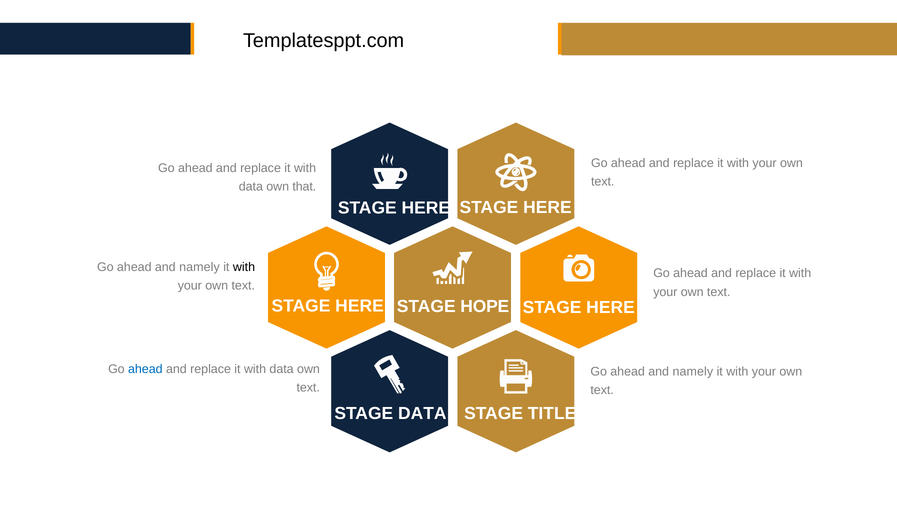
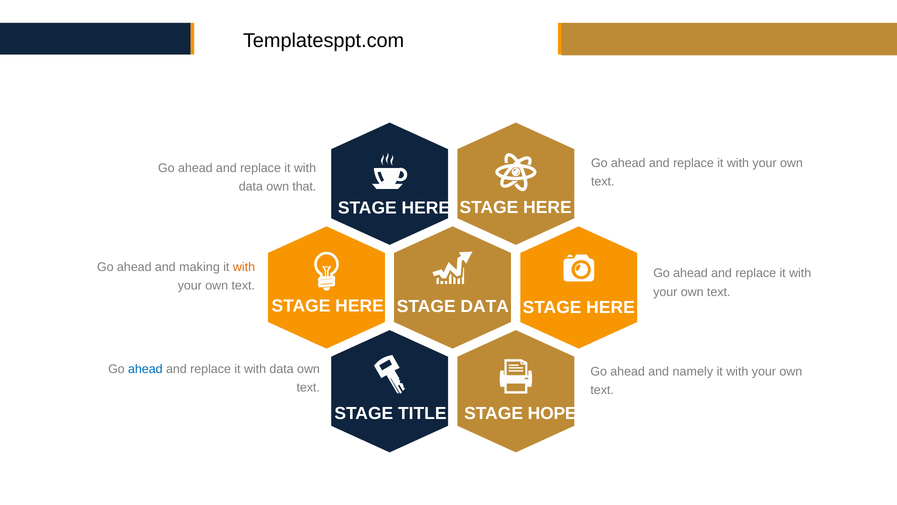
namely: namely -> making (200, 267)
with colour: black -> orange (244, 267)
STAGE HOPE: HOPE -> DATA (485, 306)
STAGE DATA: DATA -> TITLE (422, 413)
TITLE: TITLE -> HOPE (552, 413)
